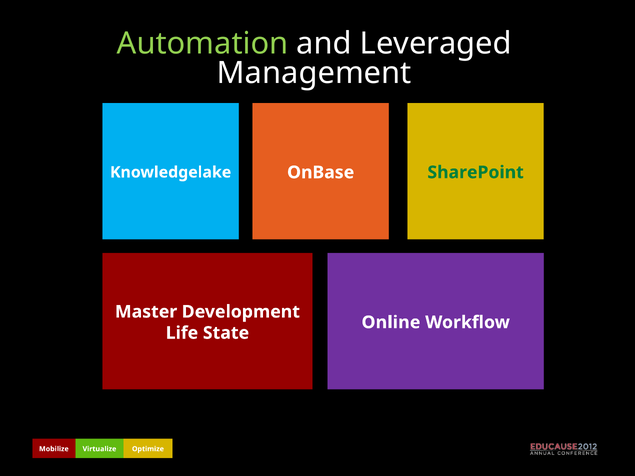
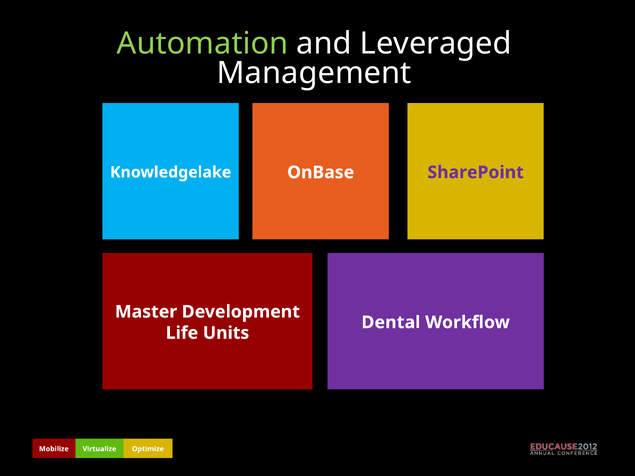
SharePoint colour: green -> purple (476, 173)
Online: Online -> Dental (391, 323)
State: State -> Units (226, 333)
